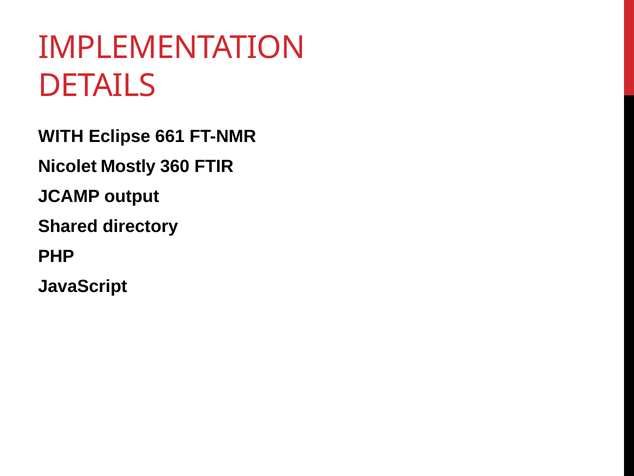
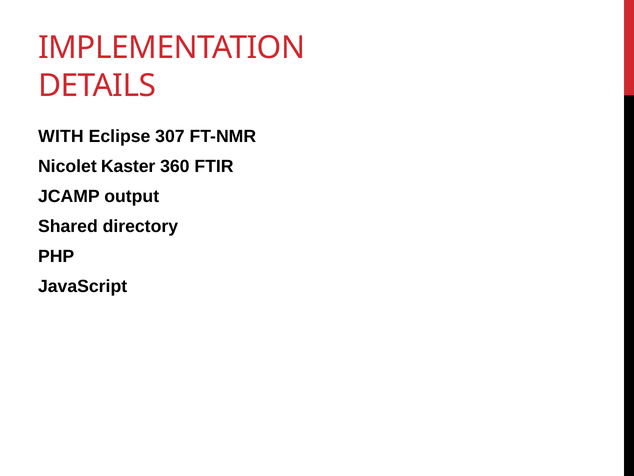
661: 661 -> 307 (170, 136)
Mostly: Mostly -> Kaster (128, 166)
